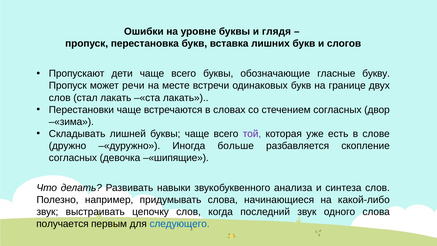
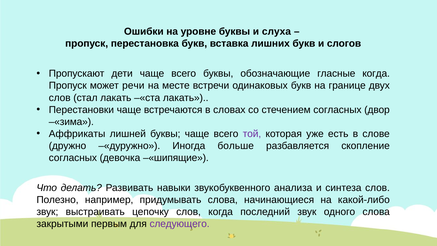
глядя: глядя -> слуха (276, 32)
гласные букву: букву -> когда (376, 74)
Складывать: Складывать -> Аффрикаты (77, 134)
получается: получается -> закрытыми (62, 224)
следующего colour: blue -> purple (180, 224)
